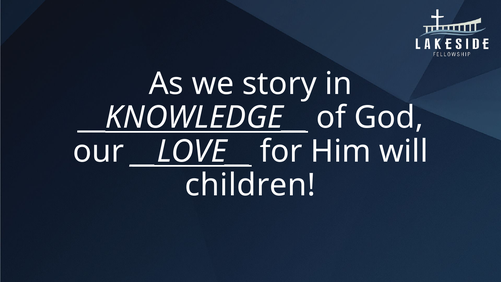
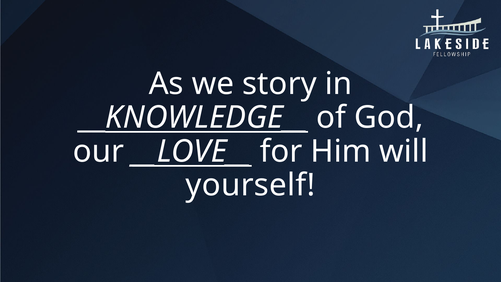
children: children -> yourself (250, 185)
